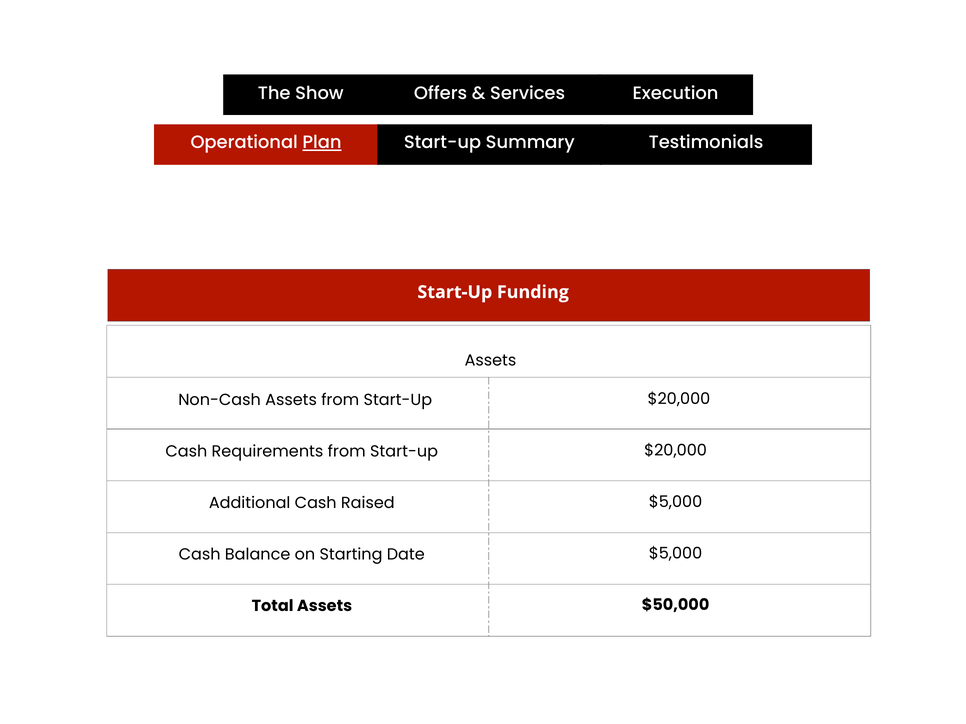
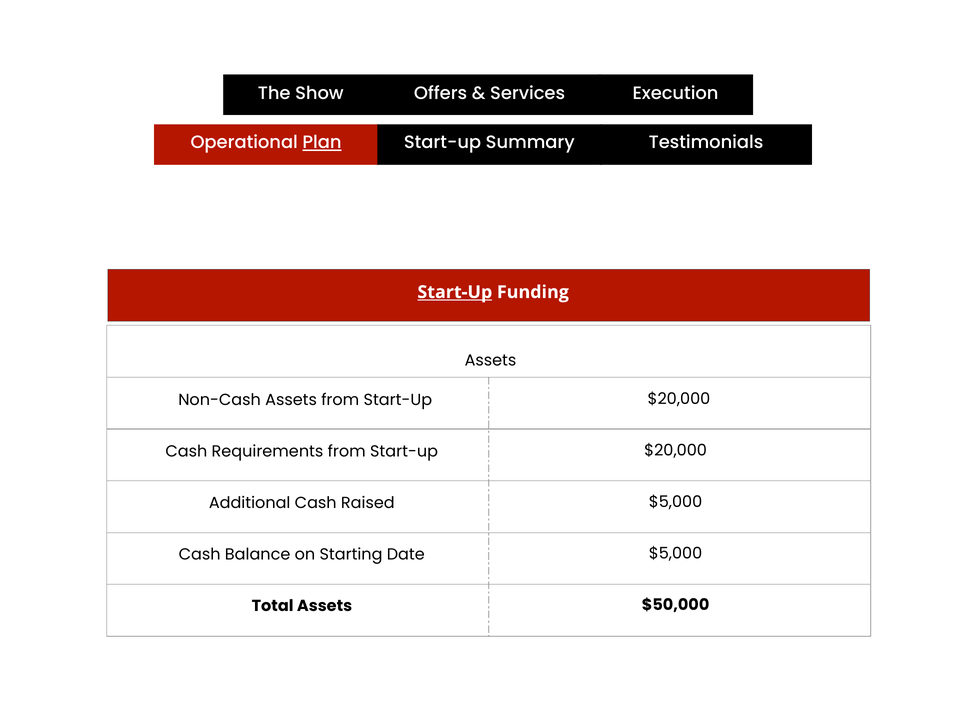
Start-Up underline: none -> present (455, 292)
